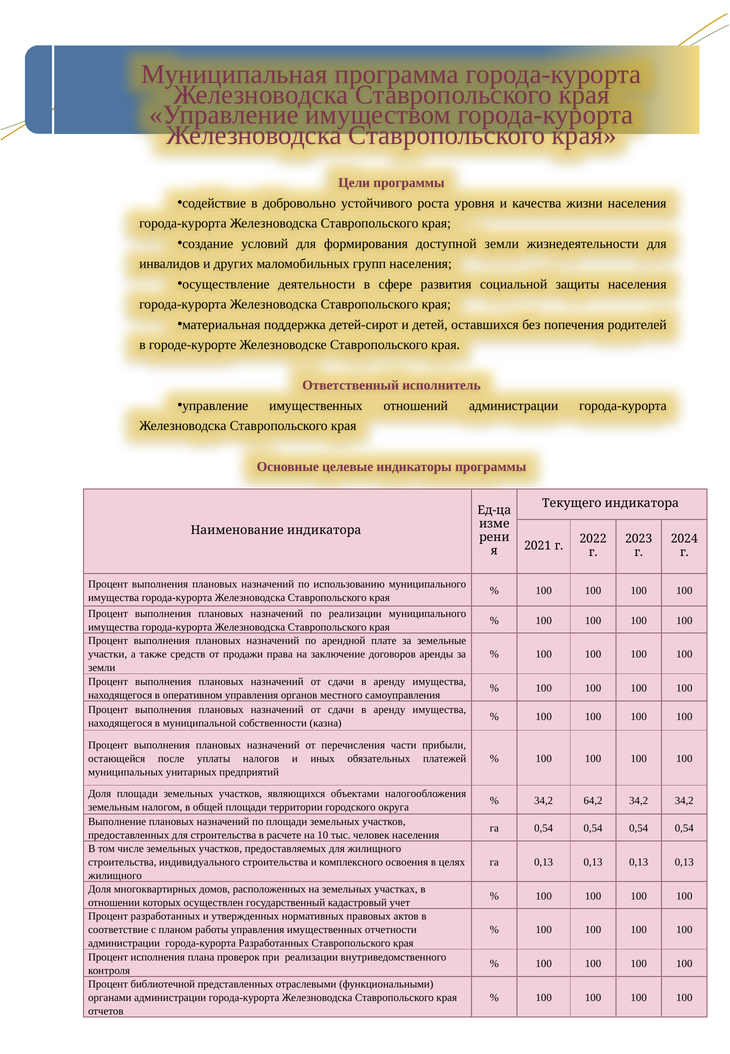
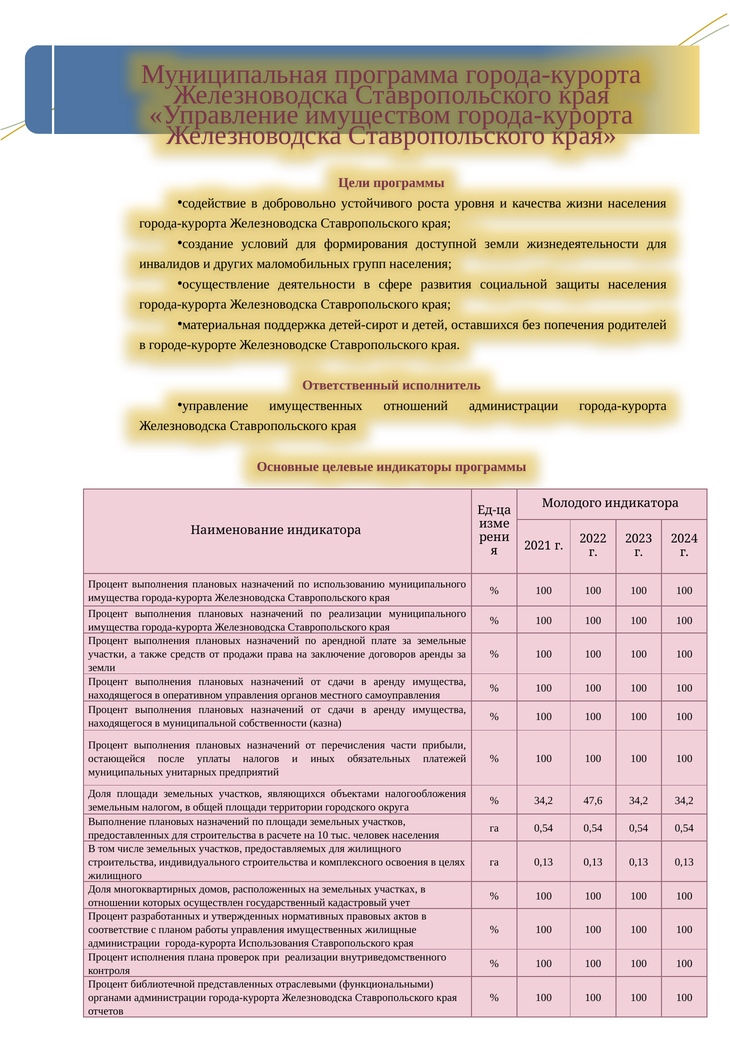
Текущего: Текущего -> Молодого (572, 504)
64,2: 64,2 -> 47,6 (593, 801)
отчетности: отчетности -> жилищные (391, 930)
города-курорта Разработанных: Разработанных -> Использования (274, 944)
